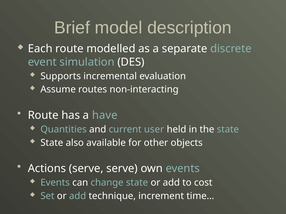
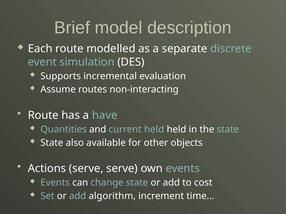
current user: user -> held (154, 130)
technique: technique -> algorithm (112, 196)
